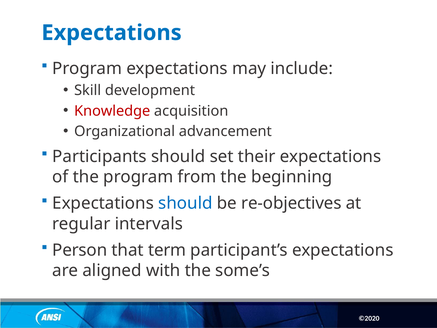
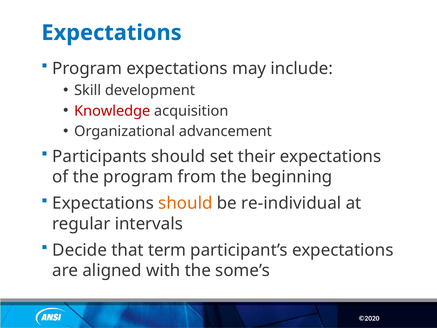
should colour: blue -> orange (185, 203)
re-objectives: re-objectives -> re-individual (291, 203)
Person: Person -> Decide (80, 250)
